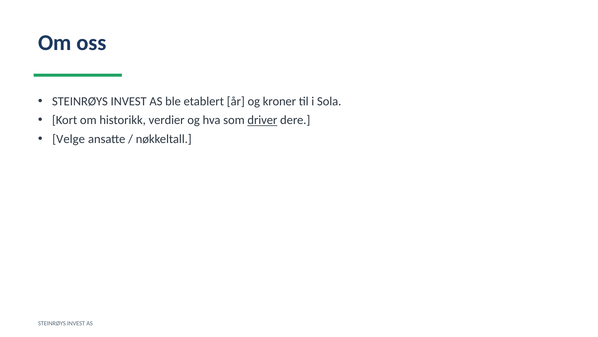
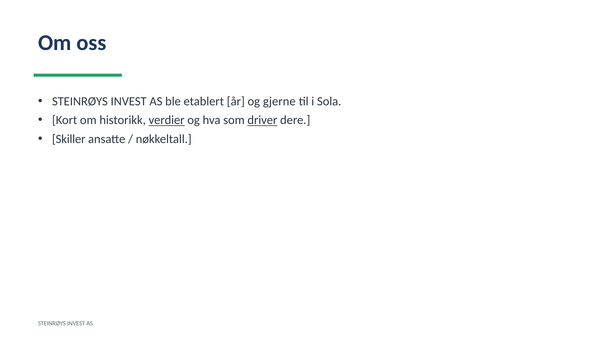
kroner: kroner -> gjerne (279, 101)
verdier underline: none -> present (167, 120)
Velge: Velge -> Skiller (69, 139)
